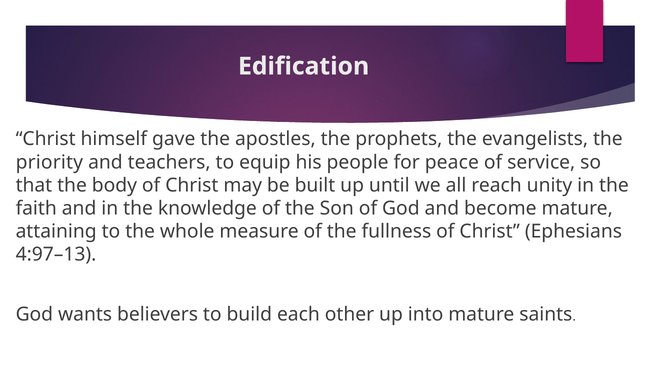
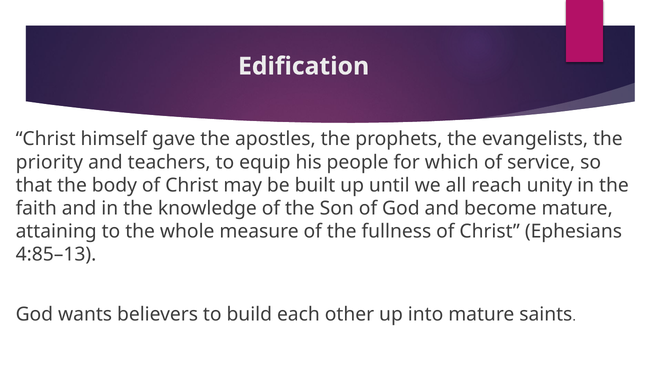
peace: peace -> which (452, 162)
4:97–13: 4:97–13 -> 4:85–13 (56, 254)
